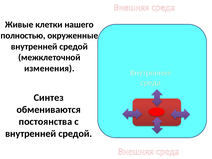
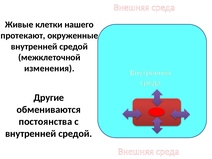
полностью: полностью -> протекают (23, 36)
Синтез: Синтез -> Другие (49, 98)
